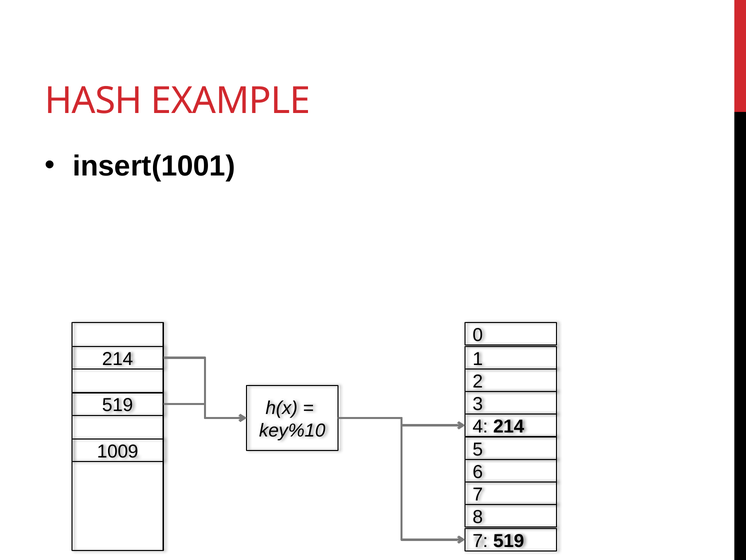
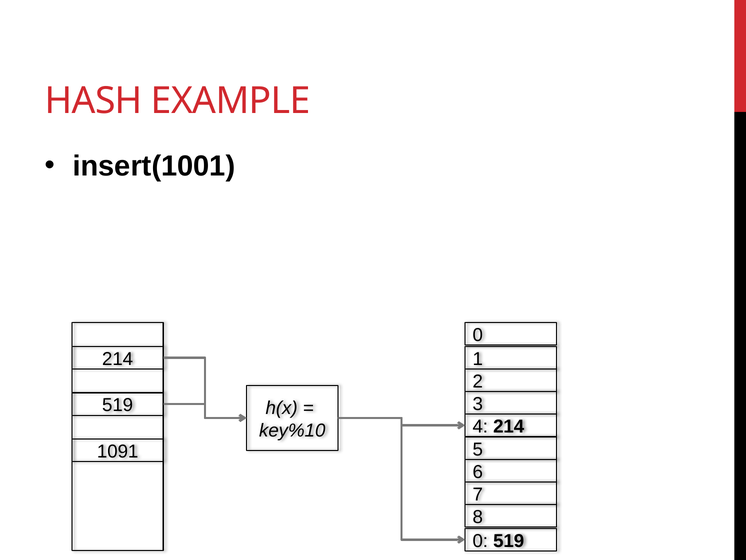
1009: 1009 -> 1091 (118, 451)
7: 7 -> 0 (480, 540)
